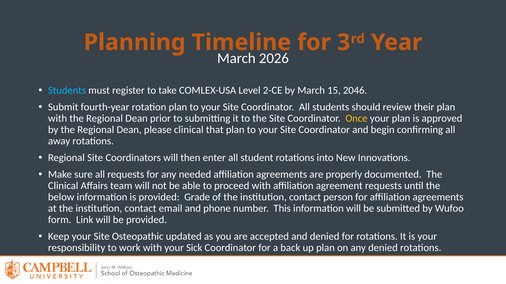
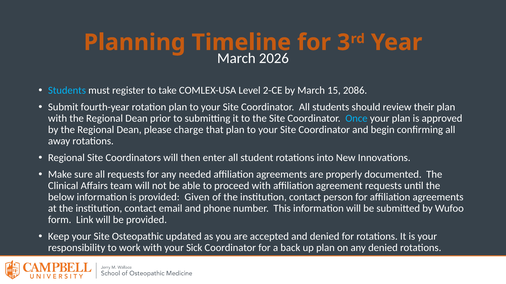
2046: 2046 -> 2086 (355, 91)
Once colour: yellow -> light blue (356, 119)
please clinical: clinical -> charge (189, 130)
Grade: Grade -> Given (197, 198)
